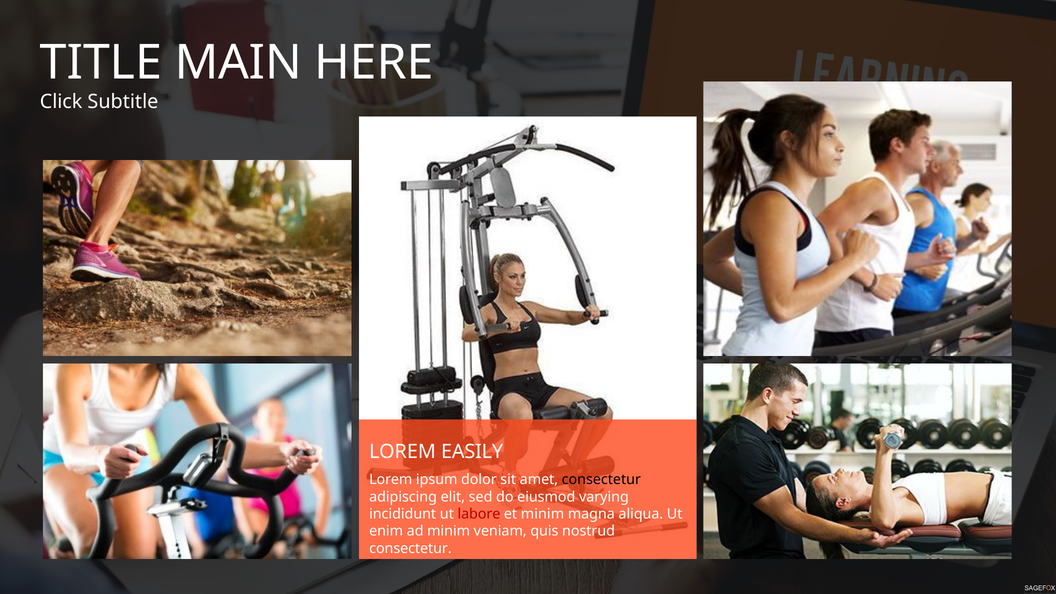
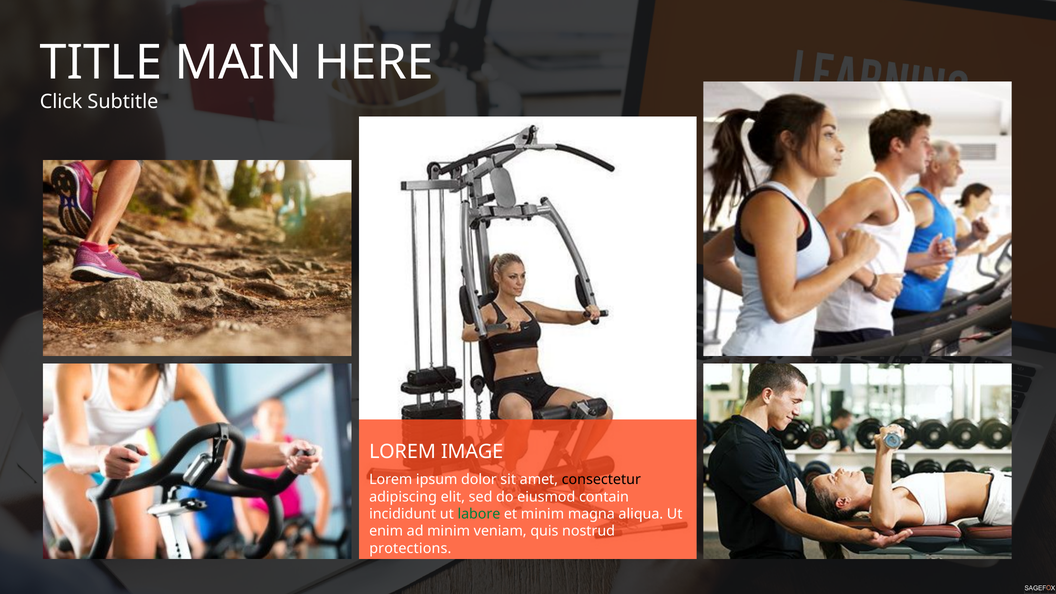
EASILY: EASILY -> IMAGE (472, 452)
varying: varying -> contain (604, 497)
labore colour: red -> green (479, 514)
consectetur: consectetur -> protections (410, 548)
